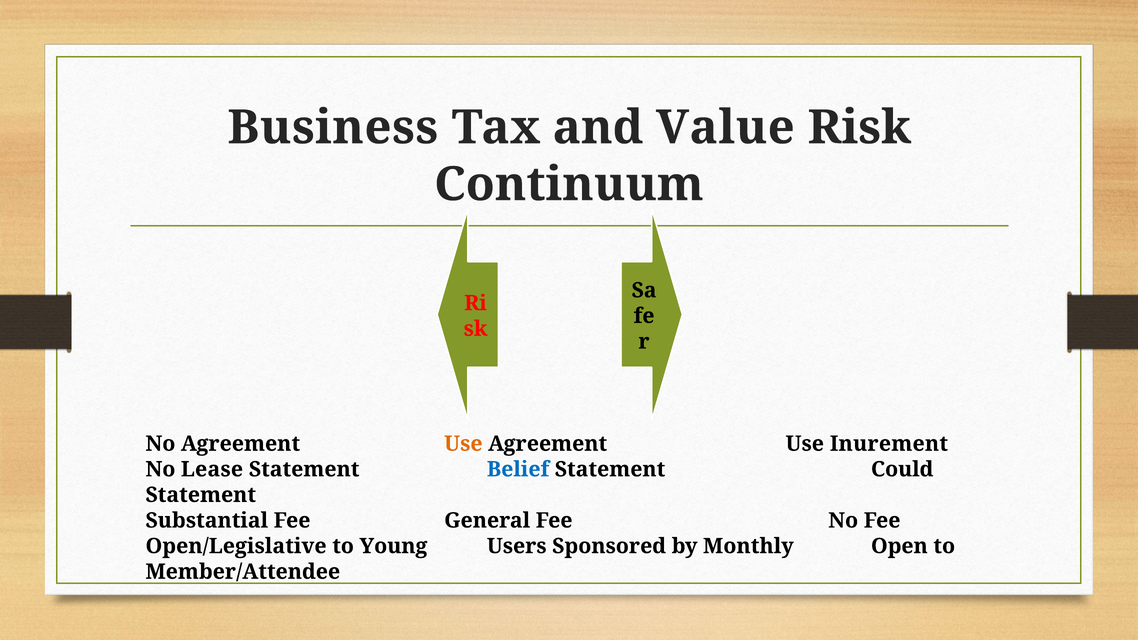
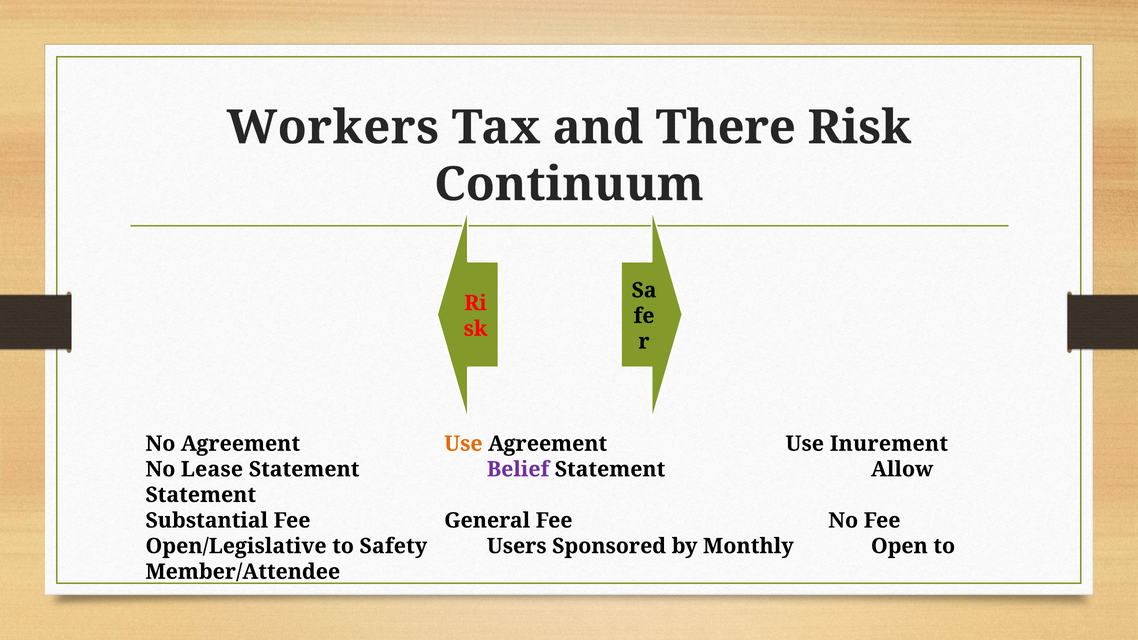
Business: Business -> Workers (333, 128)
Value: Value -> There (726, 128)
Belief colour: blue -> purple (518, 469)
Could: Could -> Allow (902, 469)
Young: Young -> Safety (393, 546)
